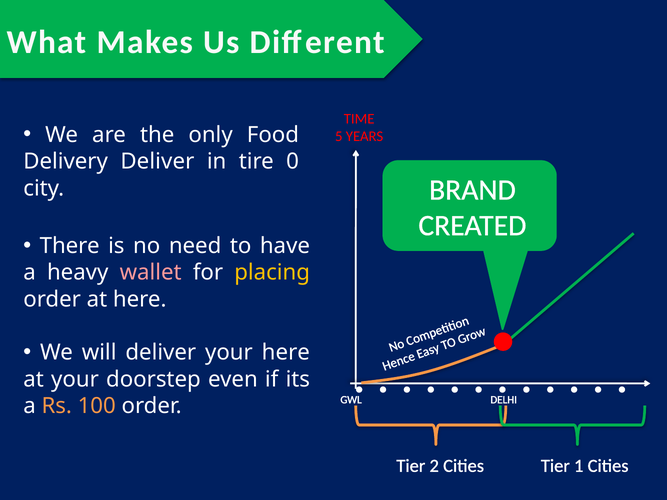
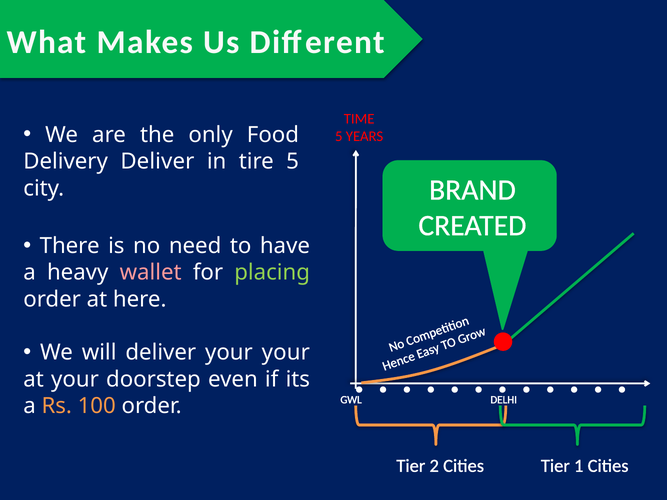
tire 0: 0 -> 5 (293, 162)
placing colour: yellow -> light green (272, 273)
your here: here -> your (286, 353)
